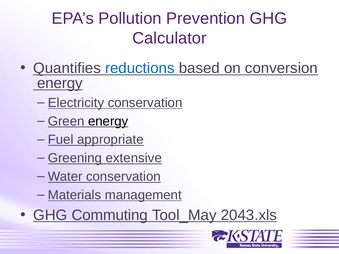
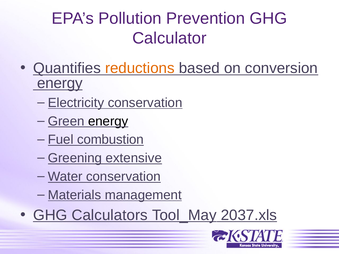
reductions colour: blue -> orange (140, 68)
appropriate: appropriate -> combustion (110, 140)
Commuting: Commuting -> Calculators (110, 215)
2043.xls: 2043.xls -> 2037.xls (249, 215)
